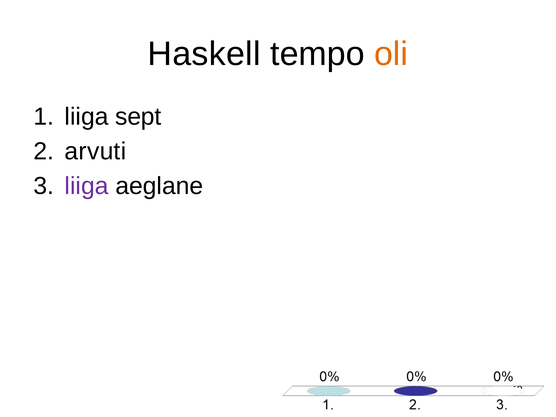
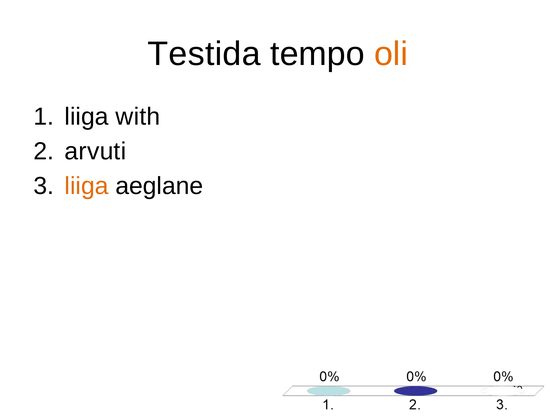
Haskell: Haskell -> Testida (204, 54)
sept: sept -> with (138, 117)
liiga colour: purple -> orange (87, 186)
